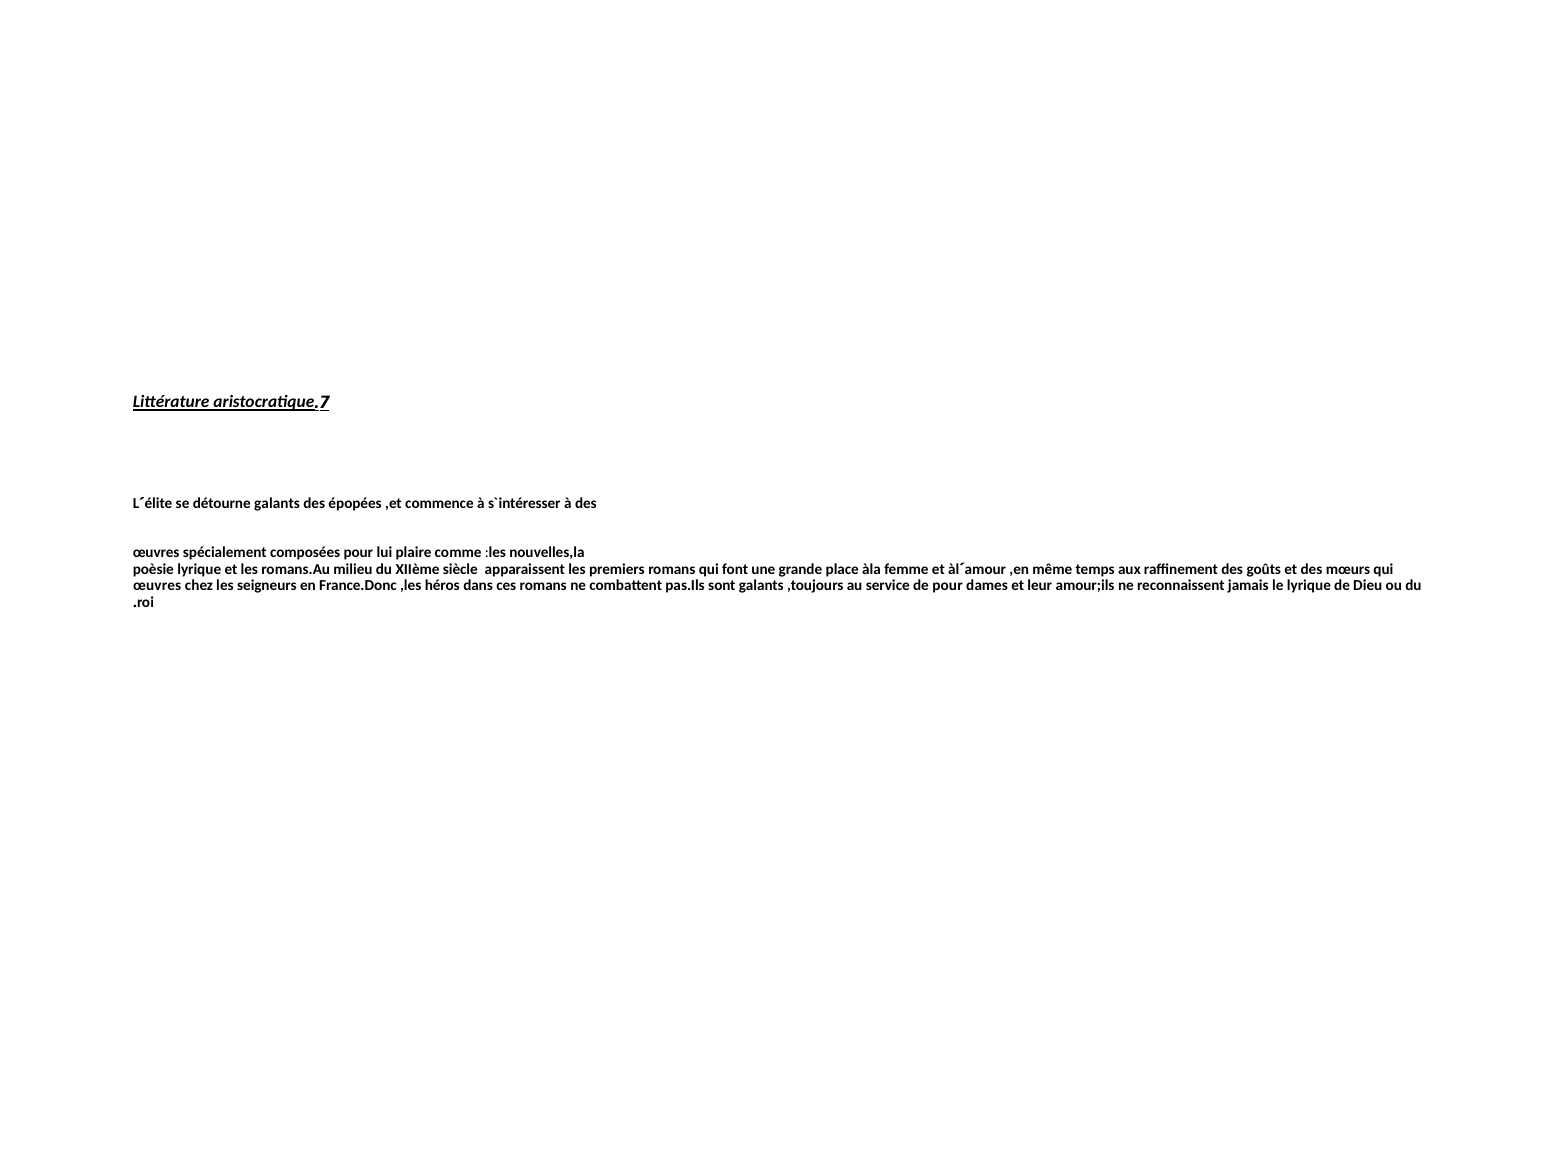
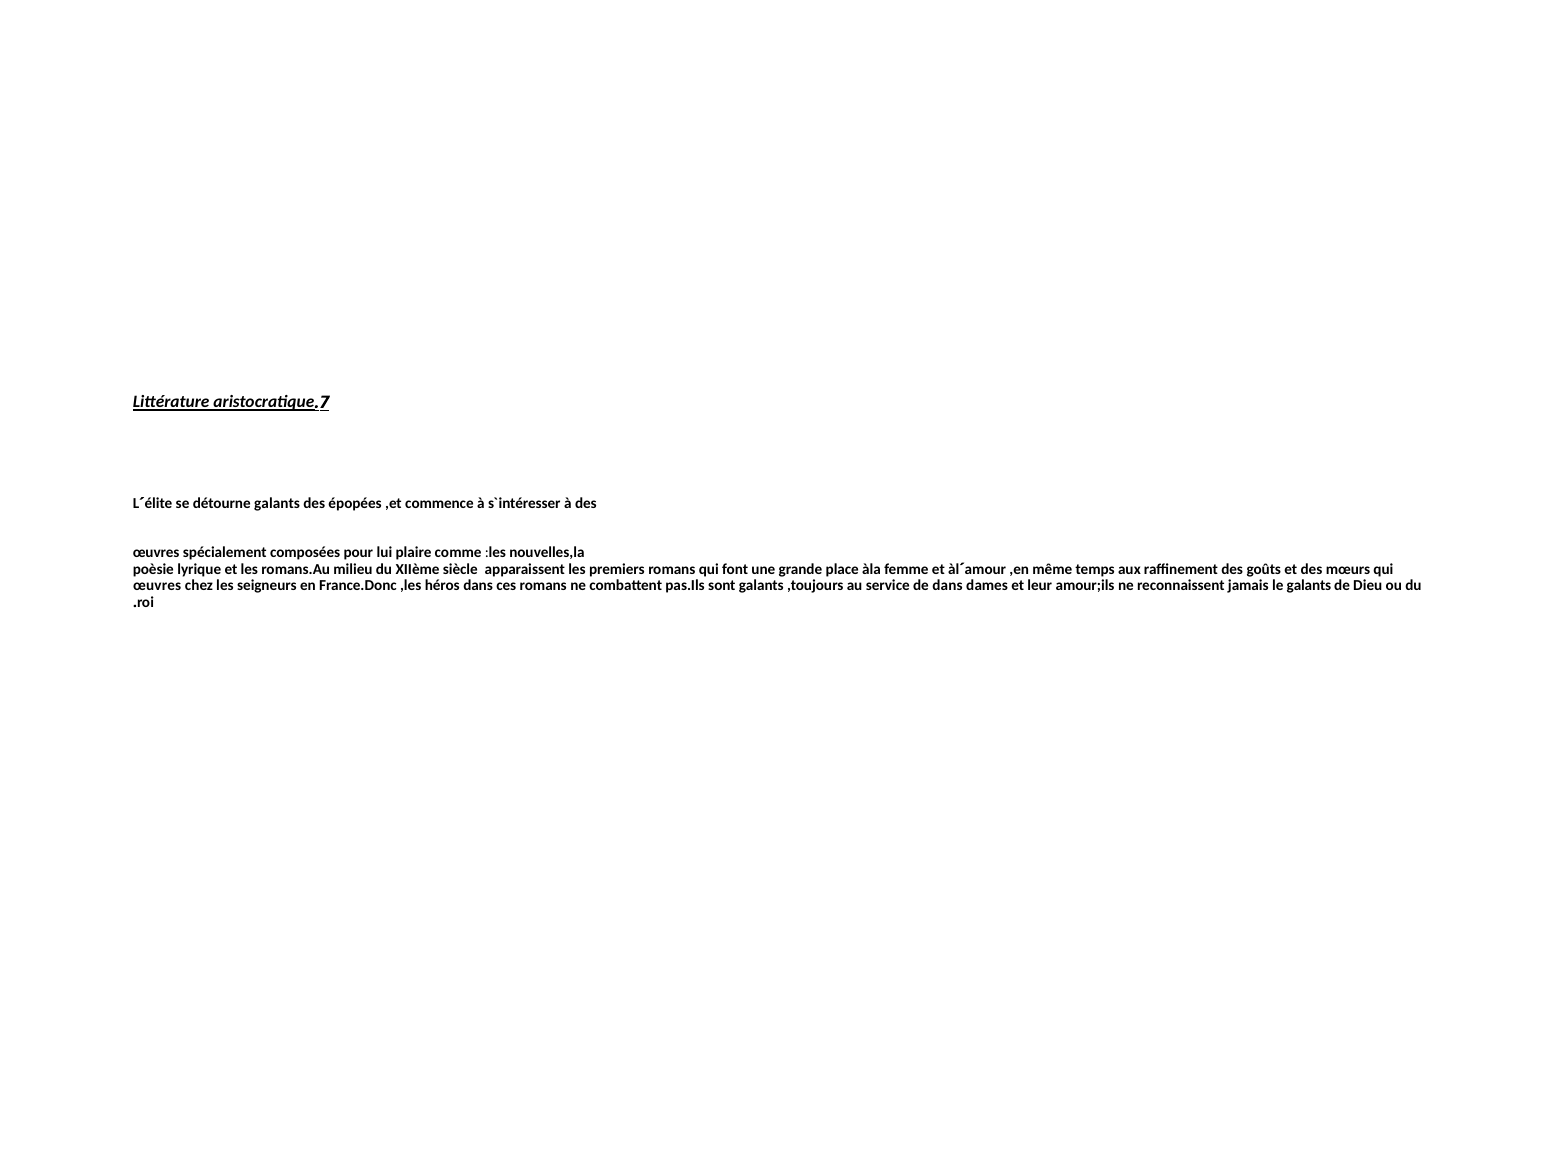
de pour: pour -> dans (948, 586)
le lyrique: lyrique -> galants (1309, 586)
